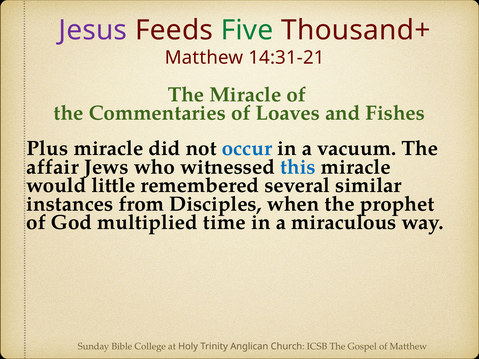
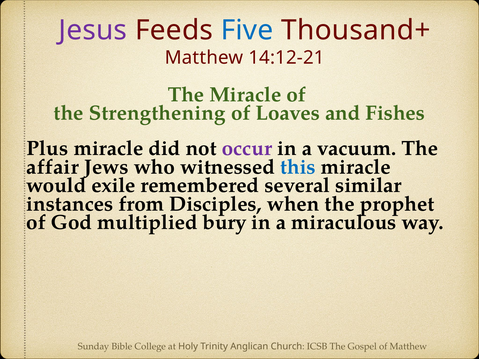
Five colour: green -> blue (247, 30)
14:31-21: 14:31-21 -> 14:12-21 (286, 58)
Commentaries: Commentaries -> Strengthening (157, 113)
occur colour: blue -> purple (247, 149)
little: little -> exile (113, 186)
time: time -> bury (225, 223)
